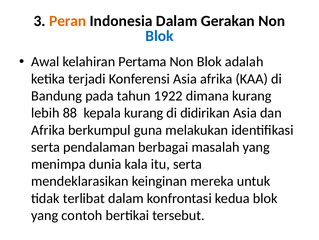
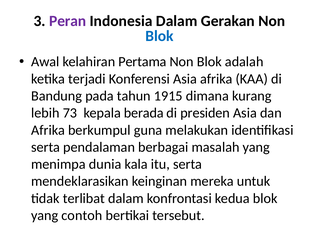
Peran colour: orange -> purple (68, 21)
1922: 1922 -> 1915 (168, 96)
88: 88 -> 73 (70, 113)
kepala kurang: kurang -> berada (144, 113)
didirikan: didirikan -> presiden (205, 113)
